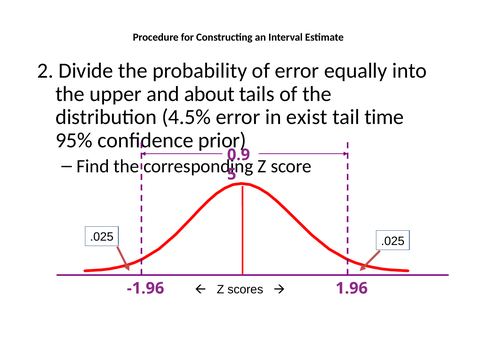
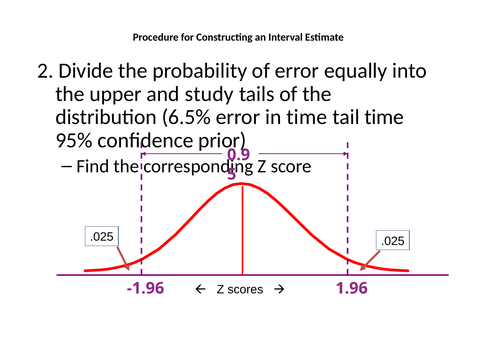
about: about -> study (209, 94)
4.5%: 4.5% -> 6.5% (186, 117)
in exist: exist -> time (307, 117)
